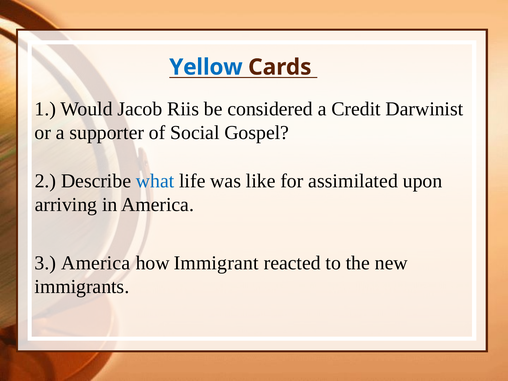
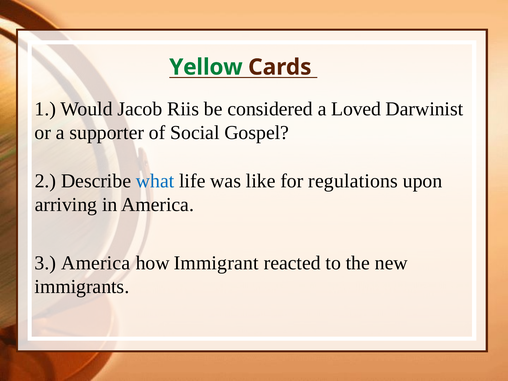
Yellow colour: blue -> green (206, 67)
Credit: Credit -> Loved (356, 109)
assimilated: assimilated -> regulations (353, 181)
